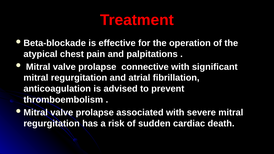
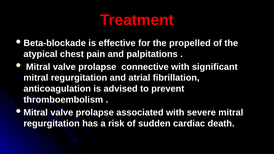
operation: operation -> propelled (190, 43)
